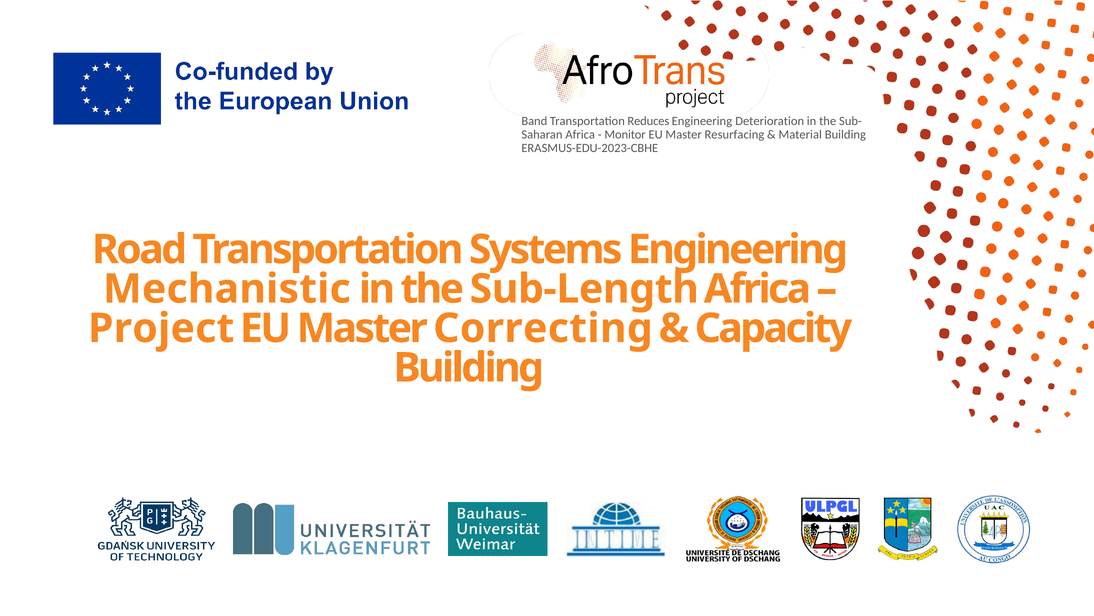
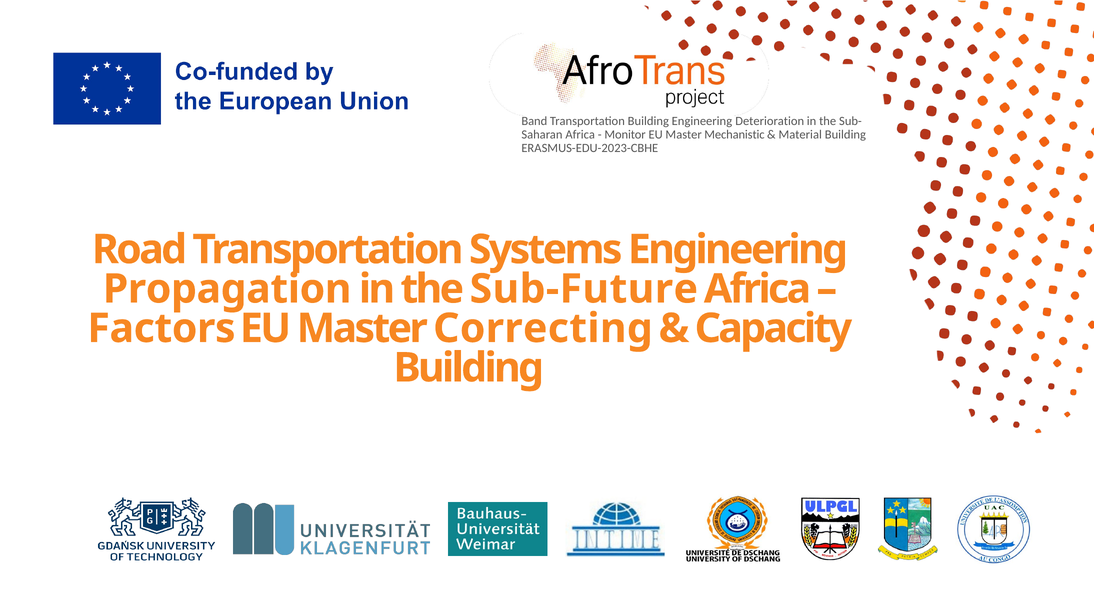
Transportation Reduces: Reduces -> Building (648, 121)
Resurfacing: Resurfacing -> Mechanistic (734, 134)
Mechanistic: Mechanistic -> Propagation (227, 289)
Sub-Length: Sub-Length -> Sub-Future (584, 289)
Project: Project -> Factors (161, 328)
